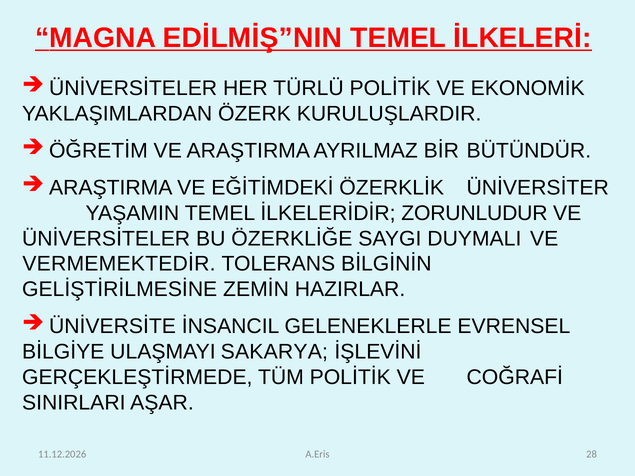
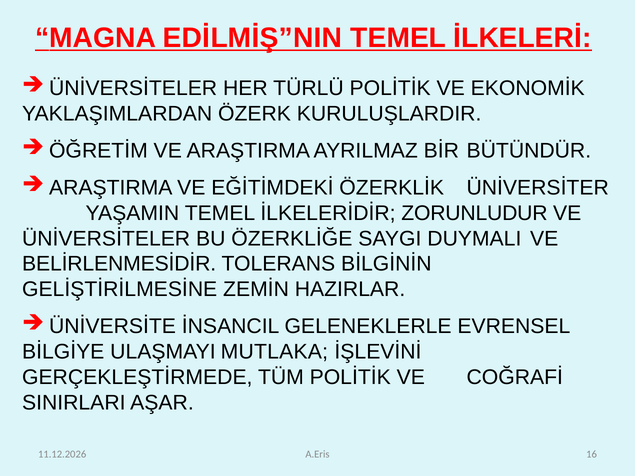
VERMEMEKTEDİR: VERMEMEKTEDİR -> BELİRLENMESİDİR (119, 264)
SAKARYA: SAKARYA -> MUTLAKA (274, 352)
28: 28 -> 16 (592, 455)
